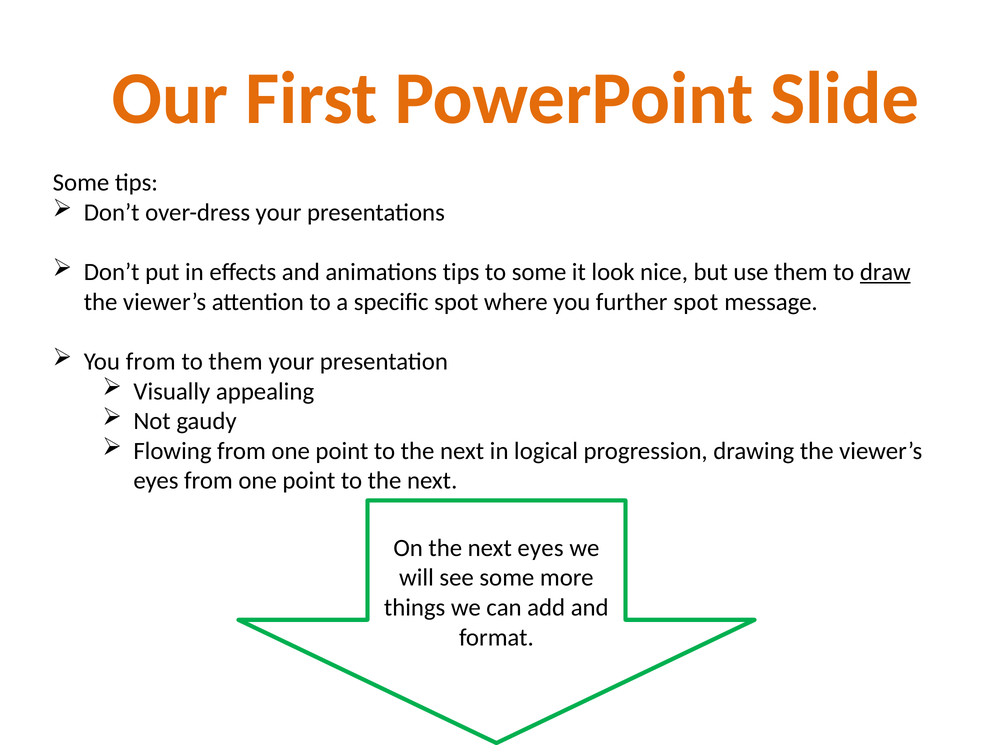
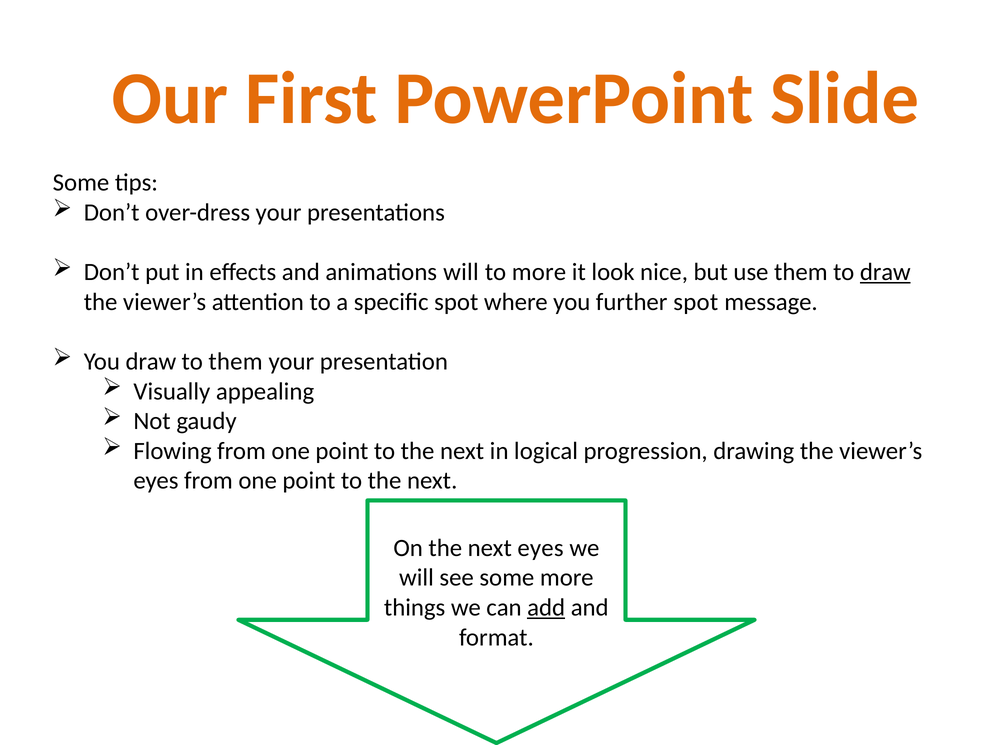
animations tips: tips -> will (461, 272)
to some: some -> more (539, 272)
You from: from -> draw (151, 361)
add underline: none -> present (546, 607)
